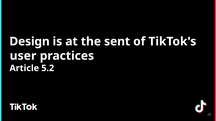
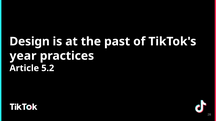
sent: sent -> past (117, 42)
user: user -> year (23, 56)
